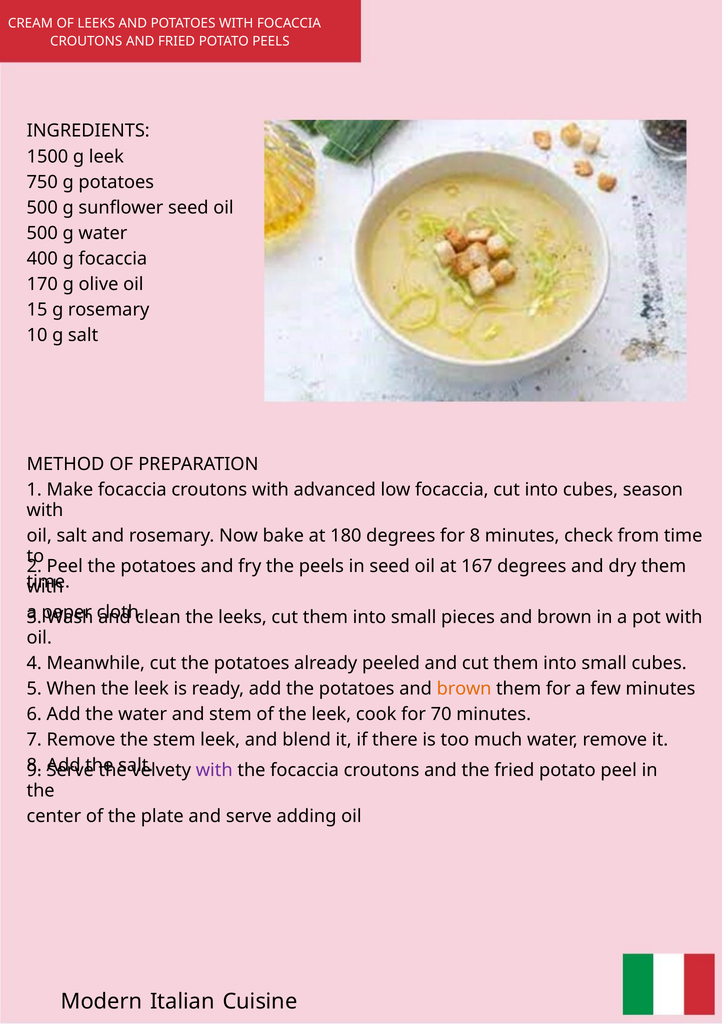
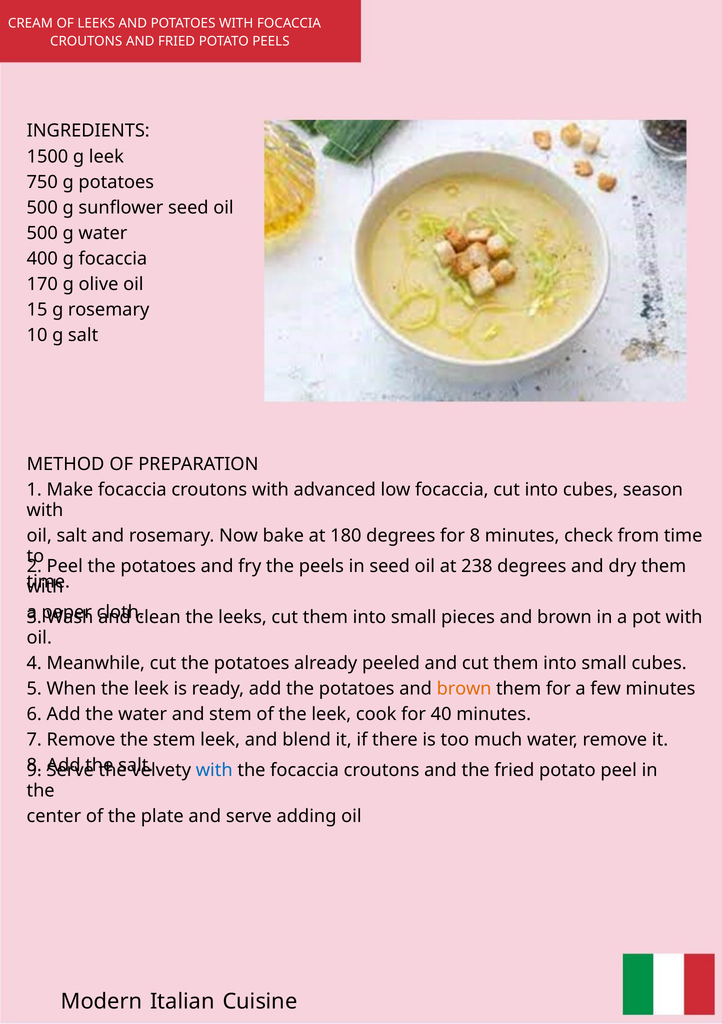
167: 167 -> 238 (477, 566)
70: 70 -> 40 (441, 714)
with colour: purple -> blue (214, 770)
